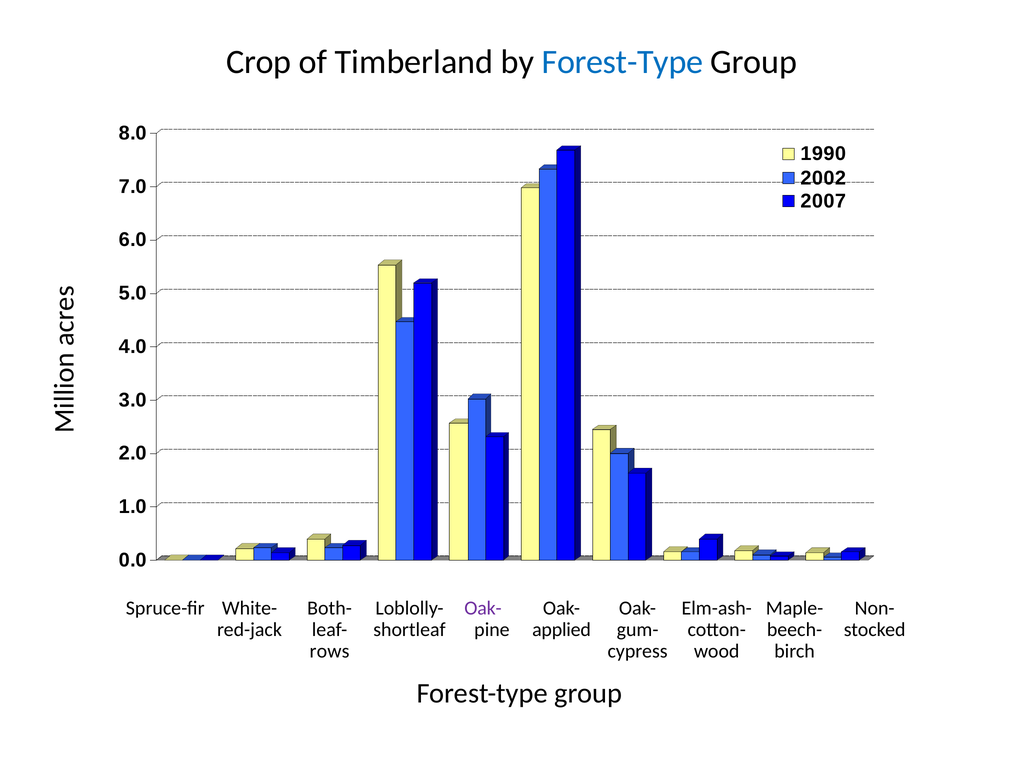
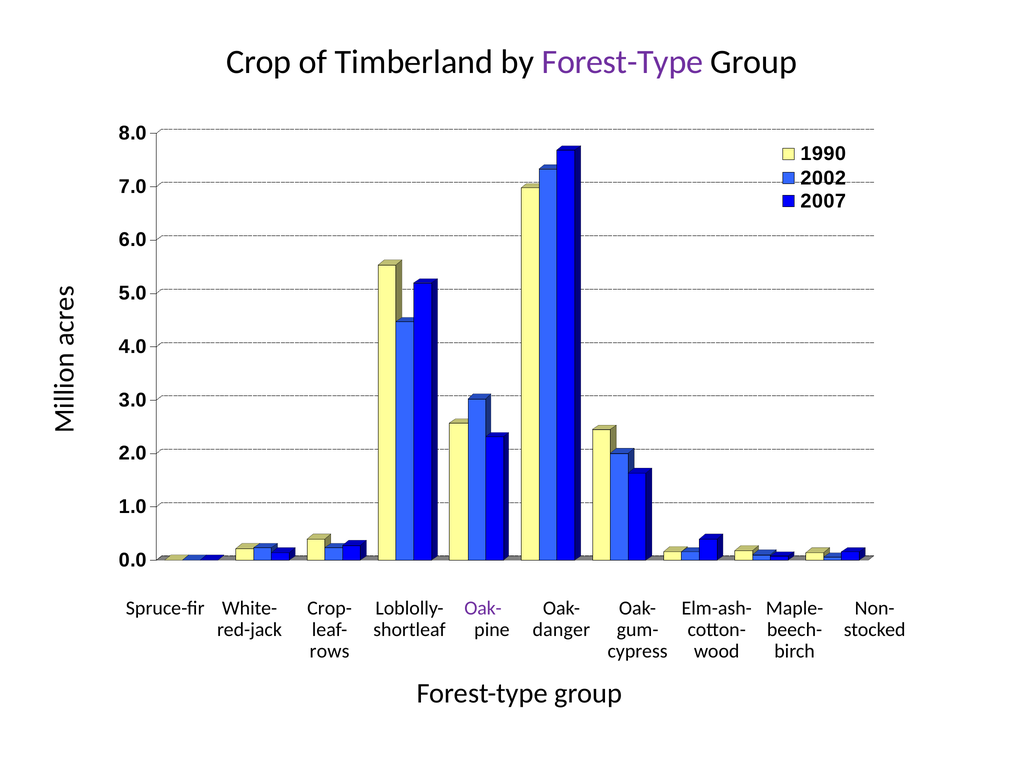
Forest-Type colour: blue -> purple (622, 62)
Both-: Both- -> Crop- (330, 608)
applied: applied -> danger (561, 630)
